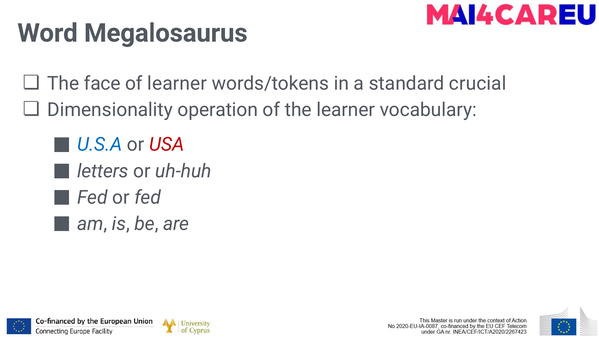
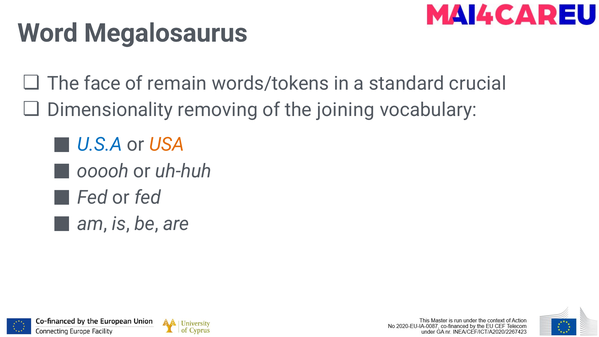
of learner: learner -> remain (177, 84)
operation: operation -> removing (218, 110)
the learner: learner -> joining (346, 110)
USA colour: red -> orange (167, 145)
letters: letters -> ooooh (103, 171)
